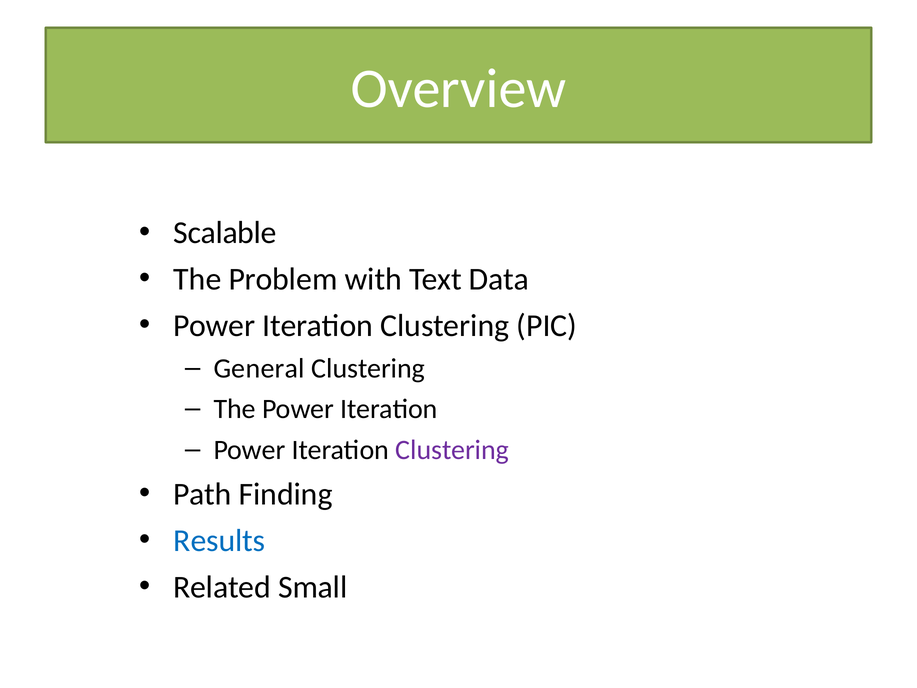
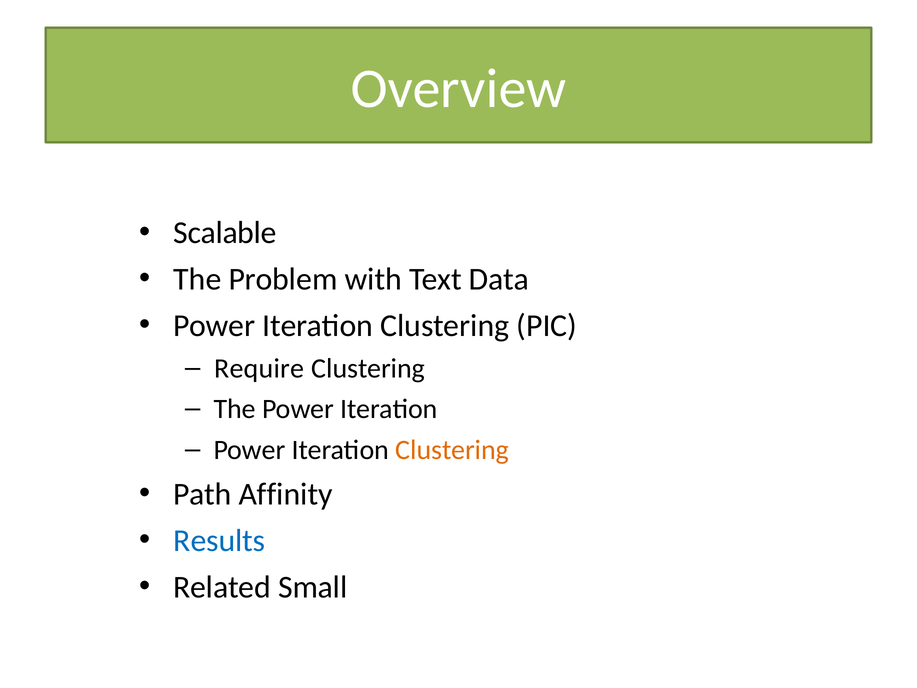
General: General -> Require (259, 368)
Clustering colour: purple -> orange (452, 450)
Finding: Finding -> Affinity (286, 494)
